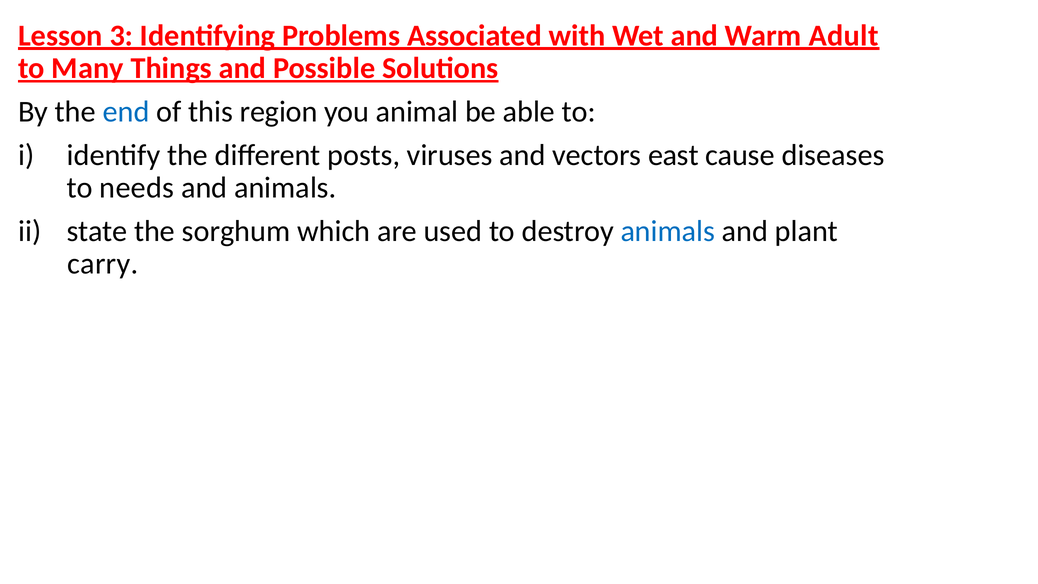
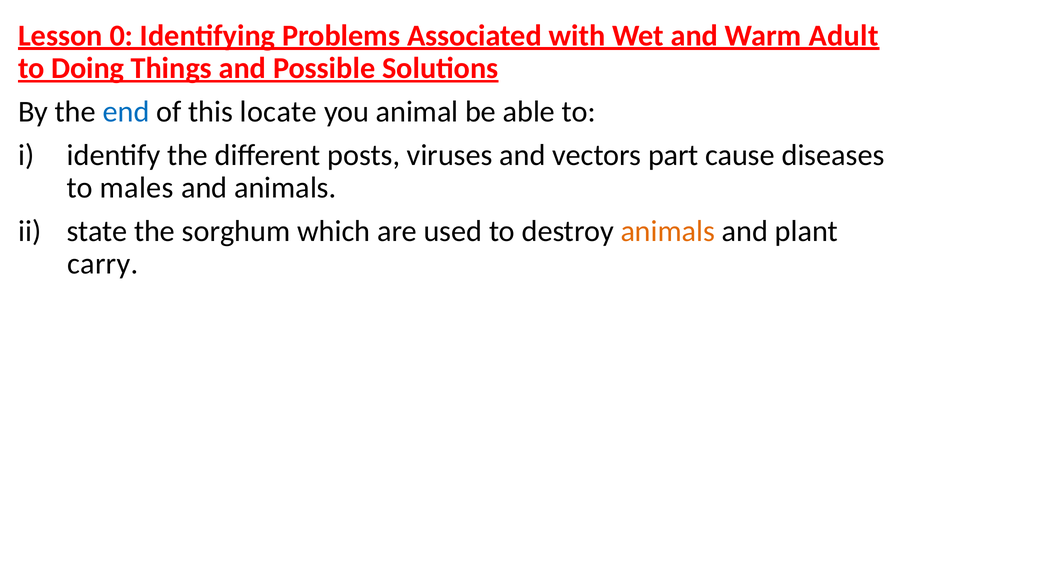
3: 3 -> 0 (121, 36)
Many: Many -> Doing (88, 68)
region: region -> locate (278, 112)
east: east -> part (673, 155)
needs: needs -> males (137, 188)
animals colour: blue -> orange (668, 231)
